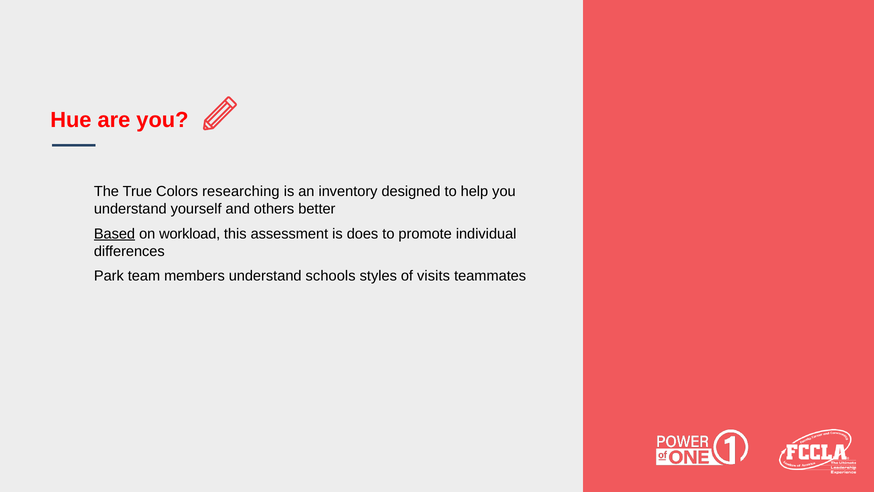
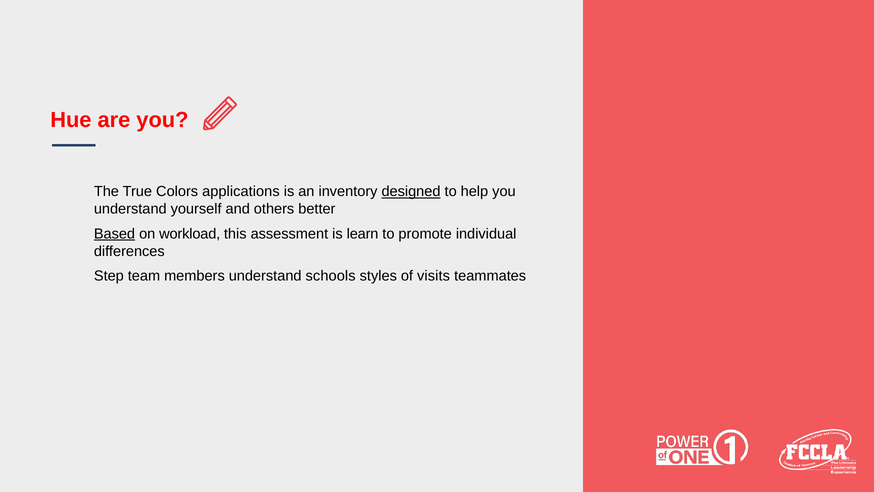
researching: researching -> applications (241, 191)
designed underline: none -> present (411, 191)
does: does -> learn (363, 234)
Park: Park -> Step (109, 276)
